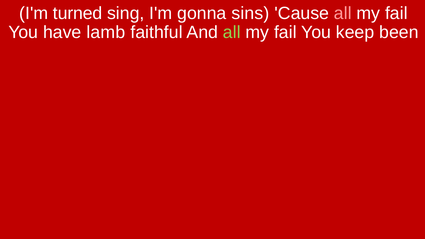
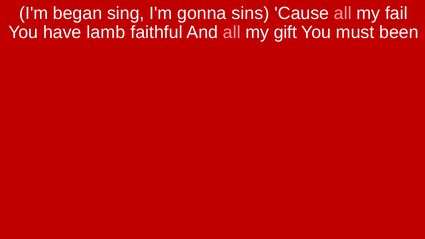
turned: turned -> began (78, 13)
all colour: light green -> pink (232, 32)
fail: fail -> gift (285, 32)
keep: keep -> must (355, 32)
